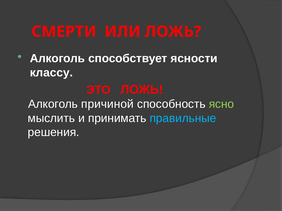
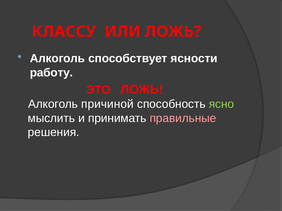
СМЕРТИ: СМЕРТИ -> КЛАССУ (64, 32)
классу: классу -> работу (51, 73)
правильные colour: light blue -> pink (183, 118)
